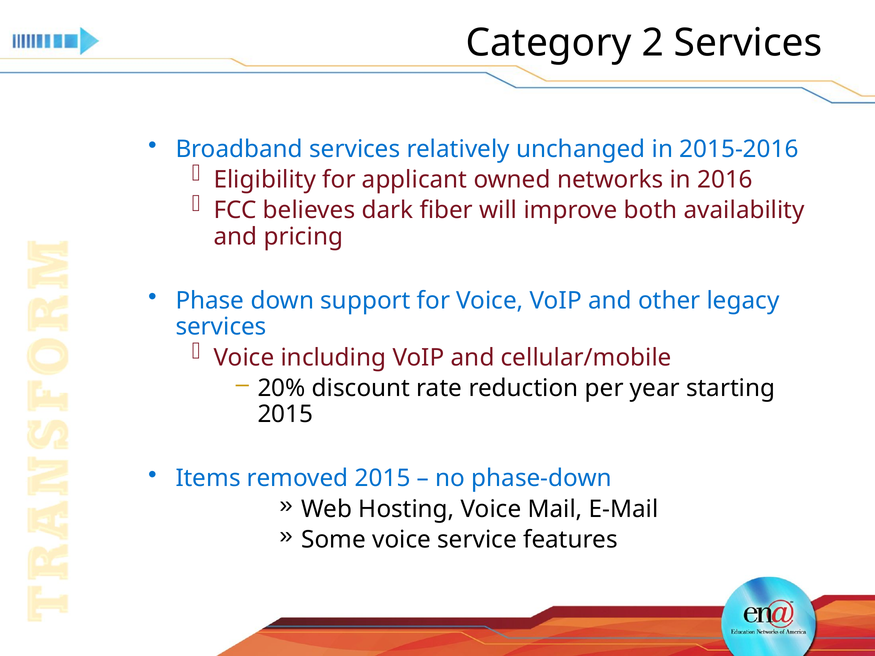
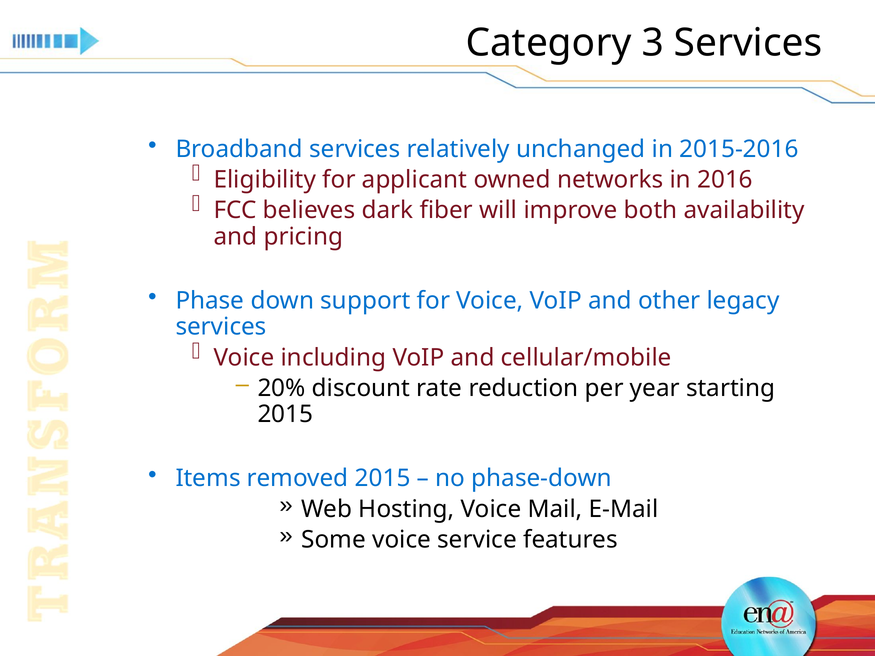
2: 2 -> 3 (653, 43)
